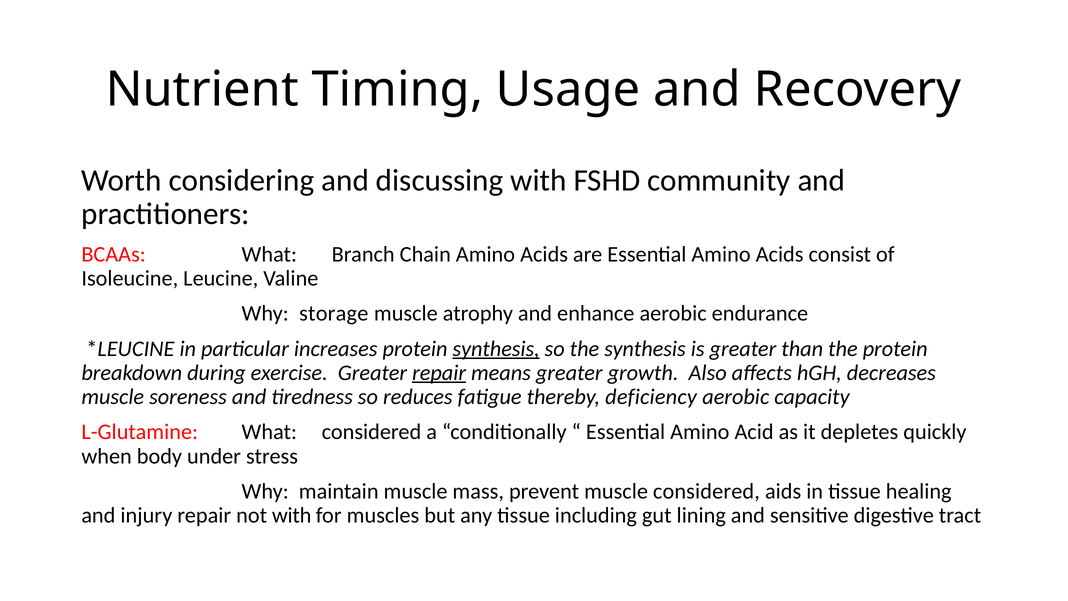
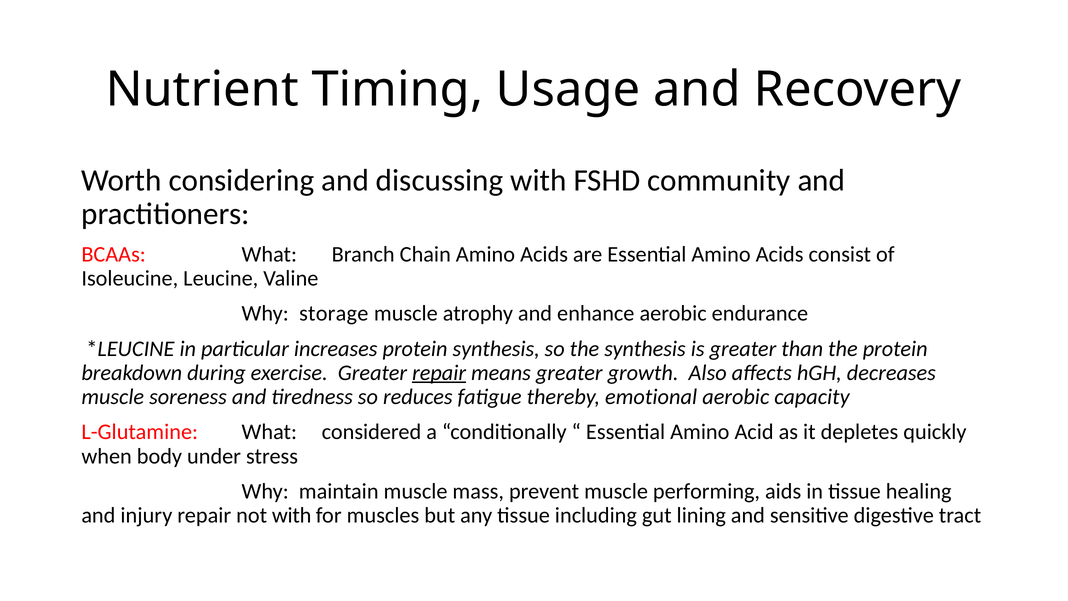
synthesis underline: present -> none (496, 349)
deficiency: deficiency -> emotional (651, 397)
muscle considered: considered -> performing (707, 491)
